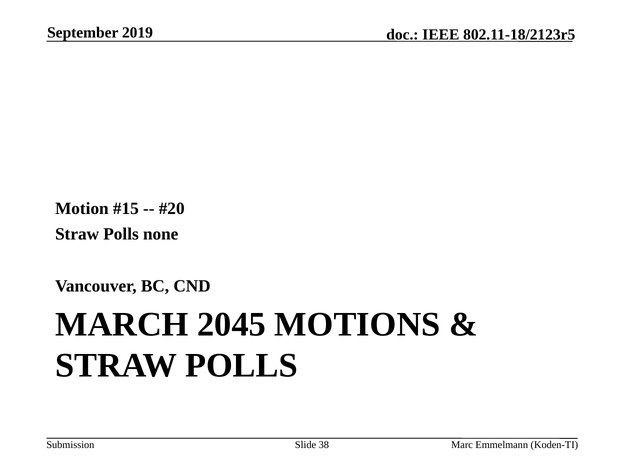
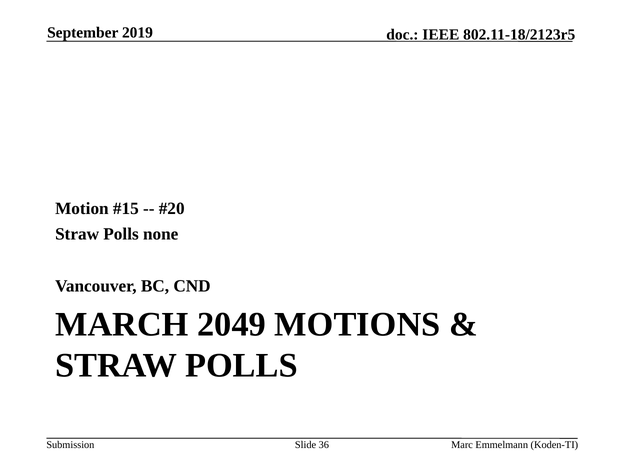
2045: 2045 -> 2049 (232, 324)
38: 38 -> 36 (324, 445)
